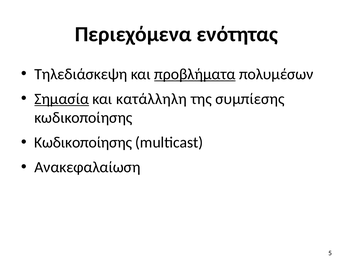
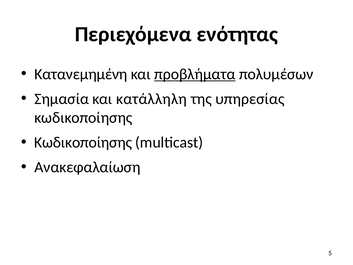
Τηλεδιάσκεψη: Τηλεδιάσκεψη -> Κατανεμημένη (81, 74)
Σημασία underline: present -> none (62, 99)
συμπίεσης: συμπίεσης -> υπηρεσίας (250, 99)
